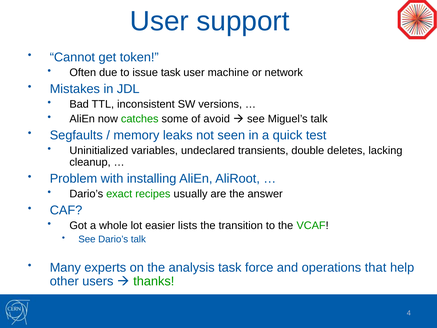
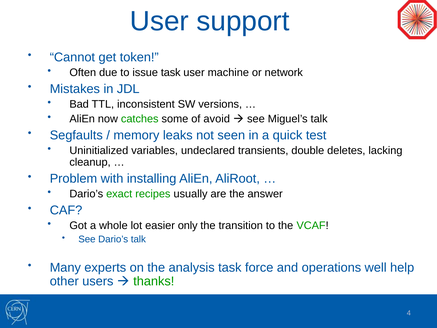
lists: lists -> only (188, 226)
that: that -> well (376, 267)
